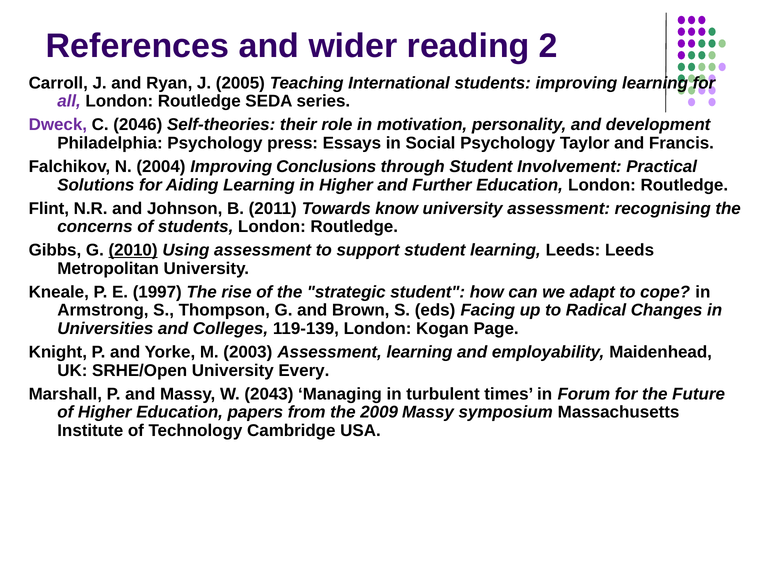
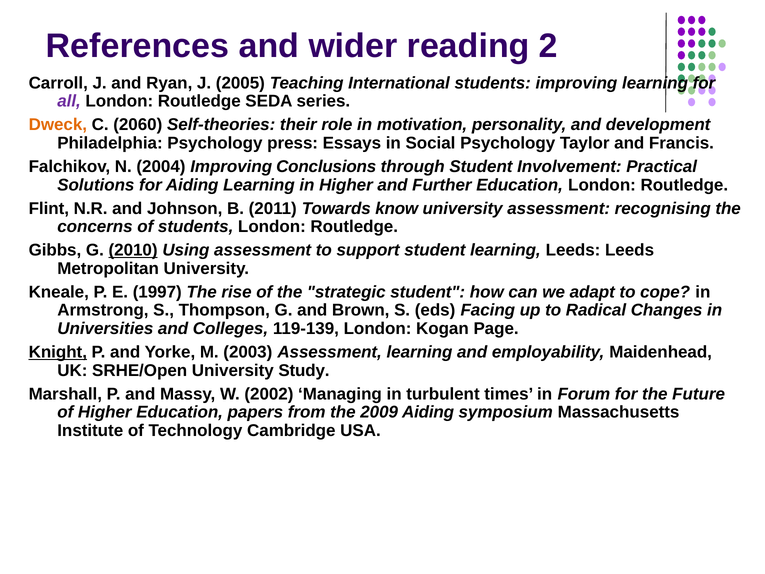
Dweck colour: purple -> orange (58, 125)
2046: 2046 -> 2060 (138, 125)
Knight underline: none -> present (58, 352)
Every: Every -> Study (304, 370)
2043: 2043 -> 2002 (269, 394)
2009 Massy: Massy -> Aiding (428, 412)
